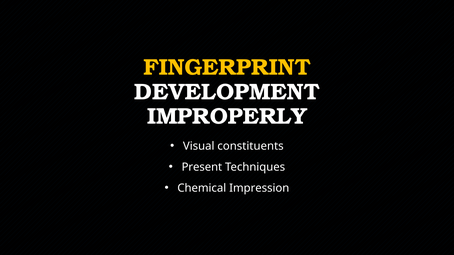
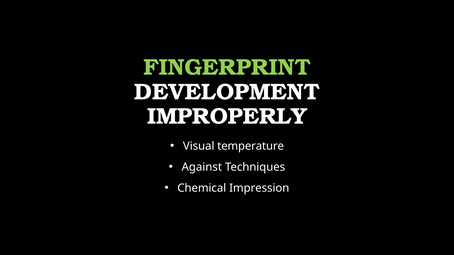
FINGERPRINT colour: yellow -> light green (227, 68)
constituents: constituents -> temperature (251, 146)
Present: Present -> Against (202, 167)
